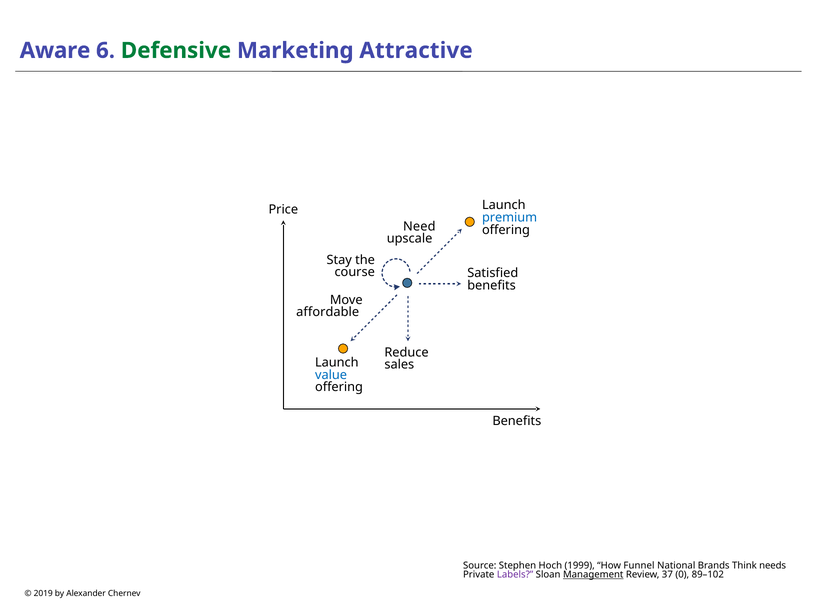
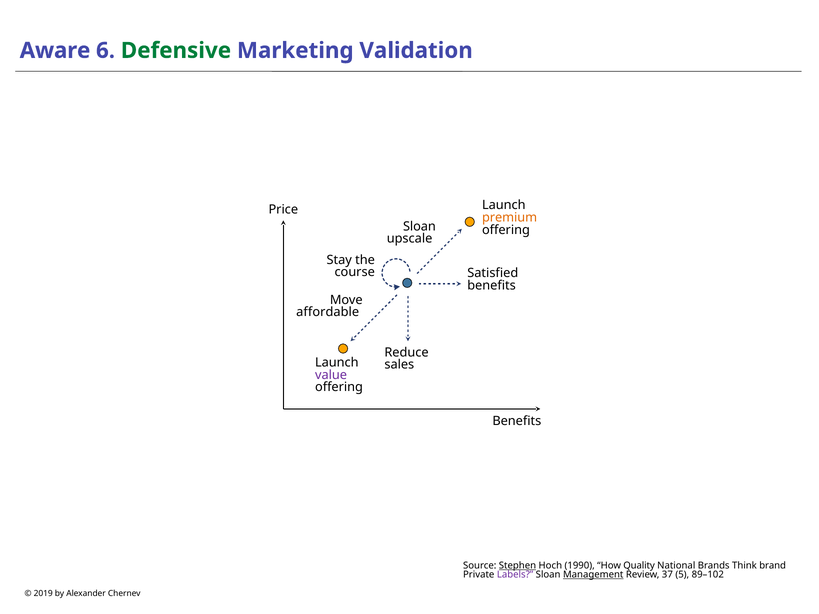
Attractive: Attractive -> Validation (416, 51)
premium colour: blue -> orange (510, 218)
Need: Need -> Sloan (419, 227)
value colour: blue -> purple (331, 375)
Stephen underline: none -> present (517, 566)
1999: 1999 -> 1990 (580, 566)
Funnel: Funnel -> Quality (639, 566)
needs: needs -> brand (773, 566)
0: 0 -> 5 (682, 575)
